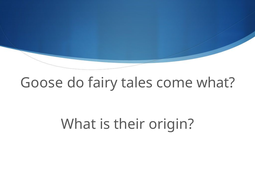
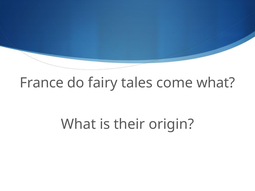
Goose: Goose -> France (42, 83)
